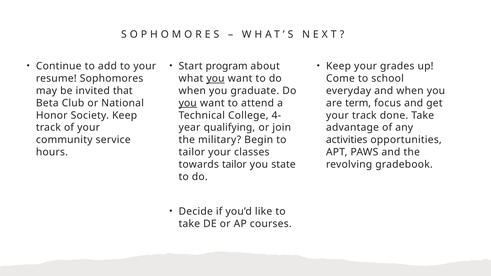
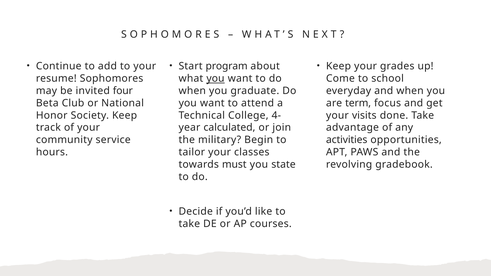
that: that -> four (123, 91)
you underline: present -> none (188, 103)
your track: track -> visits (364, 115)
qualifying: qualifying -> calculated (229, 128)
towards tailor: tailor -> must (234, 164)
